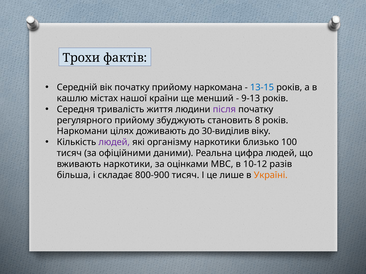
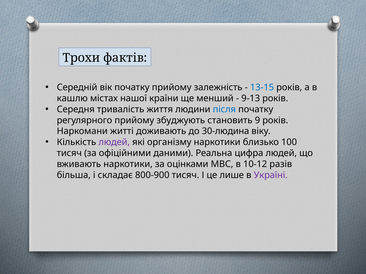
наркомана: наркомана -> залежність (218, 88)
після colour: purple -> blue (224, 109)
8: 8 -> 9 (257, 120)
цілях: цілях -> житті (122, 131)
30-виділив: 30-виділив -> 30-людина (226, 131)
Україні colour: orange -> purple (271, 175)
